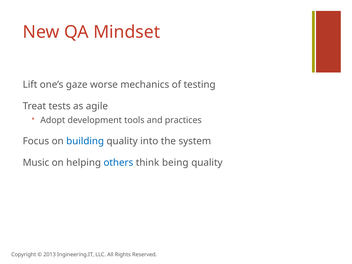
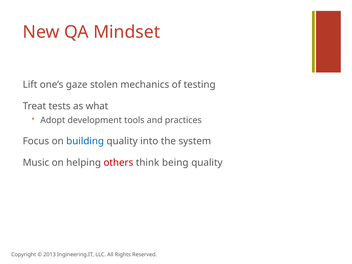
worse: worse -> stolen (104, 85)
agile: agile -> what (97, 106)
others colour: blue -> red (118, 163)
